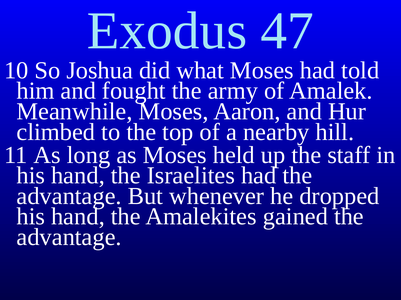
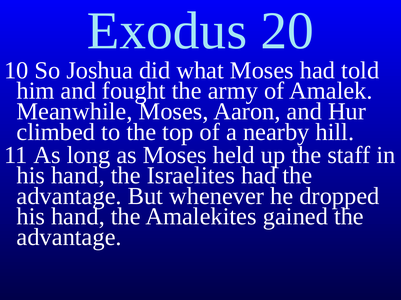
47: 47 -> 20 (287, 31)
